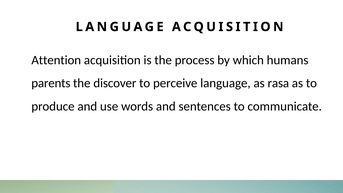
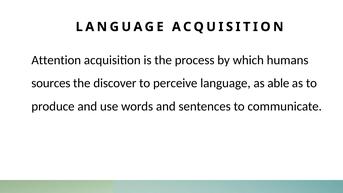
parents: parents -> sources (51, 83)
rasa: rasa -> able (278, 83)
